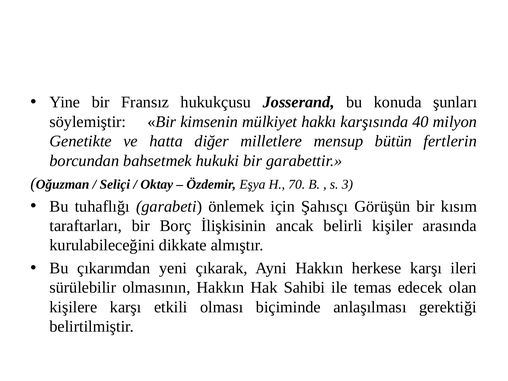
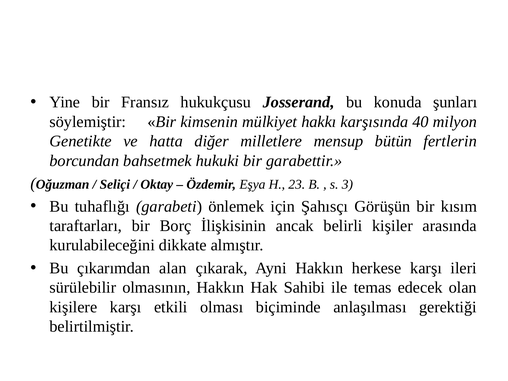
70: 70 -> 23 (297, 184)
yeni: yeni -> alan (173, 268)
